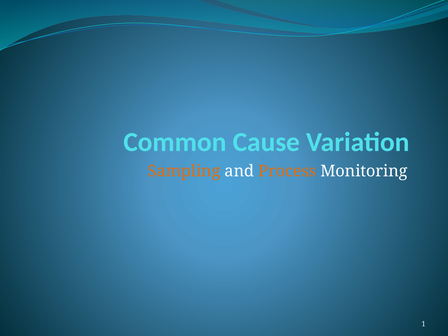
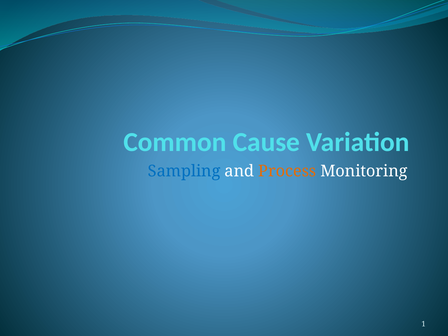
Sampling colour: orange -> blue (184, 171)
